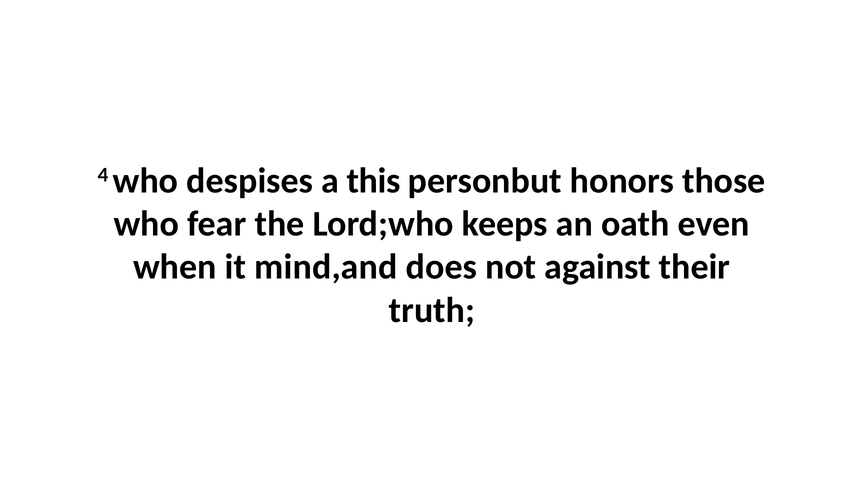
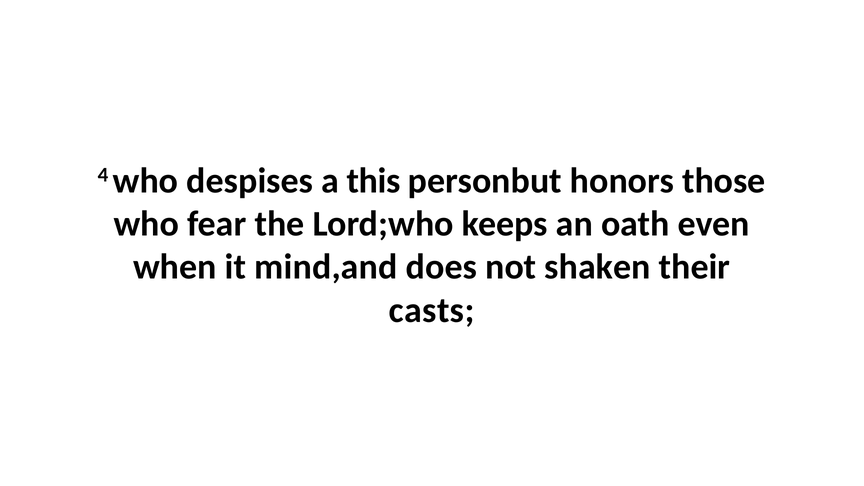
against: against -> shaken (598, 267)
truth: truth -> casts (432, 310)
